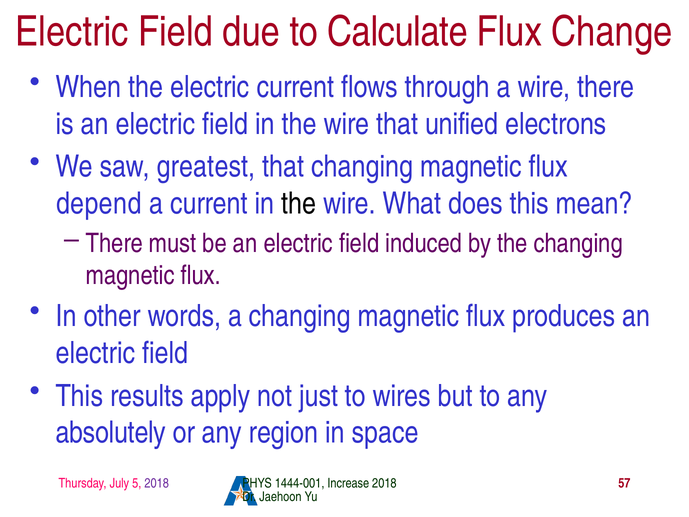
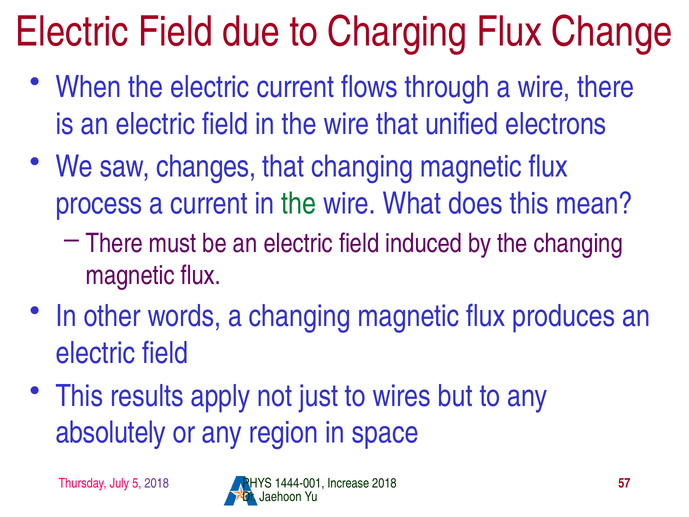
Calculate: Calculate -> Charging (397, 32)
greatest: greatest -> changes (206, 167)
depend: depend -> process (99, 204)
the colour: black -> green (299, 204)
